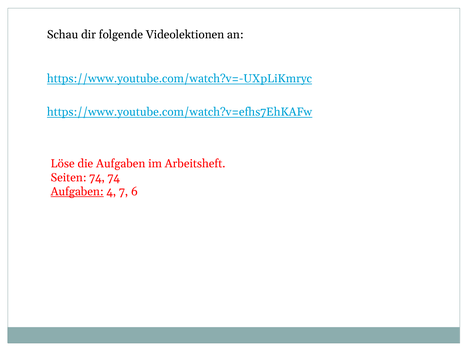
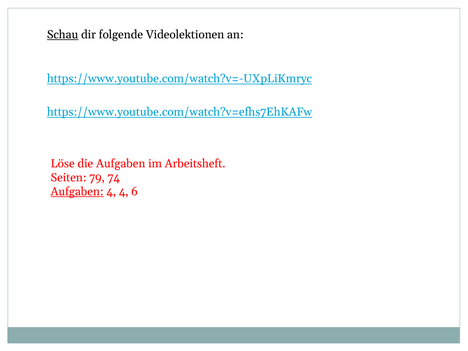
Schau underline: none -> present (63, 35)
Seiten 74: 74 -> 79 (97, 178)
4 7: 7 -> 4 (124, 192)
